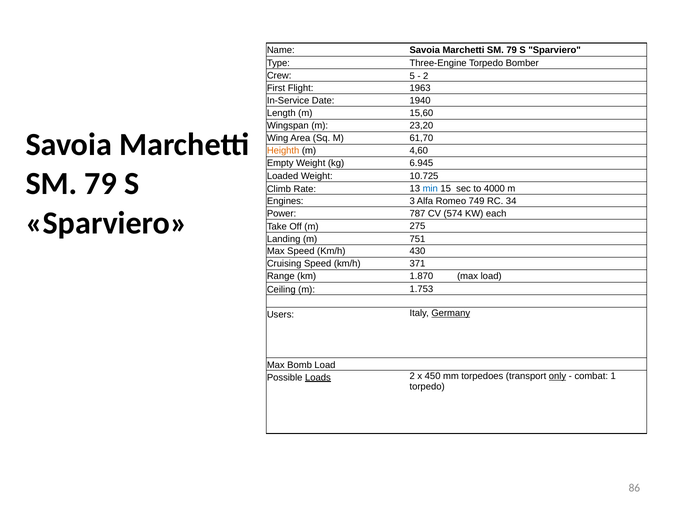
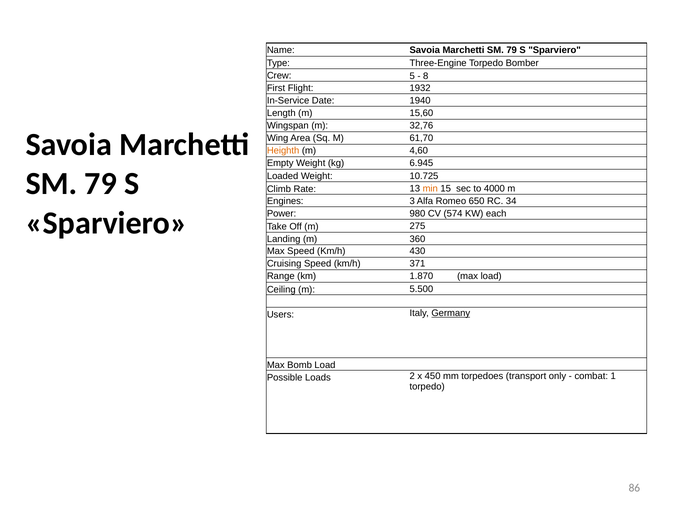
2: 2 -> 8 (426, 76)
1963: 1963 -> 1932 (420, 88)
23,20: 23,20 -> 32,76 (421, 126)
min colour: blue -> orange (430, 188)
749: 749 -> 650 (477, 201)
787: 787 -> 980 (417, 213)
751: 751 -> 360 (417, 239)
1.753: 1.753 -> 5.500 (421, 289)
Loads underline: present -> none (318, 377)
only underline: present -> none (557, 376)
